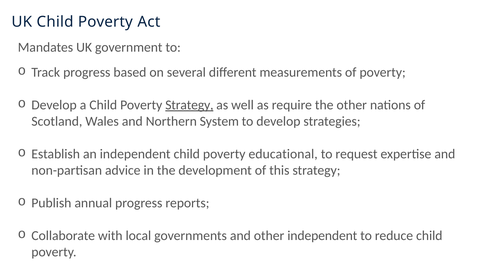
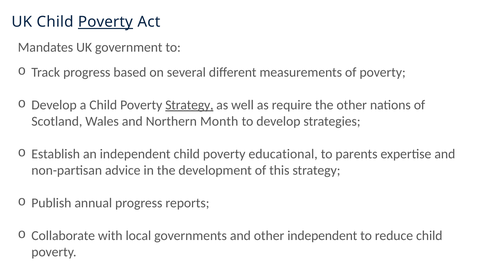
Poverty underline: none -> present (105, 22)
System: System -> Month (219, 121)
request: request -> parents (356, 154)
